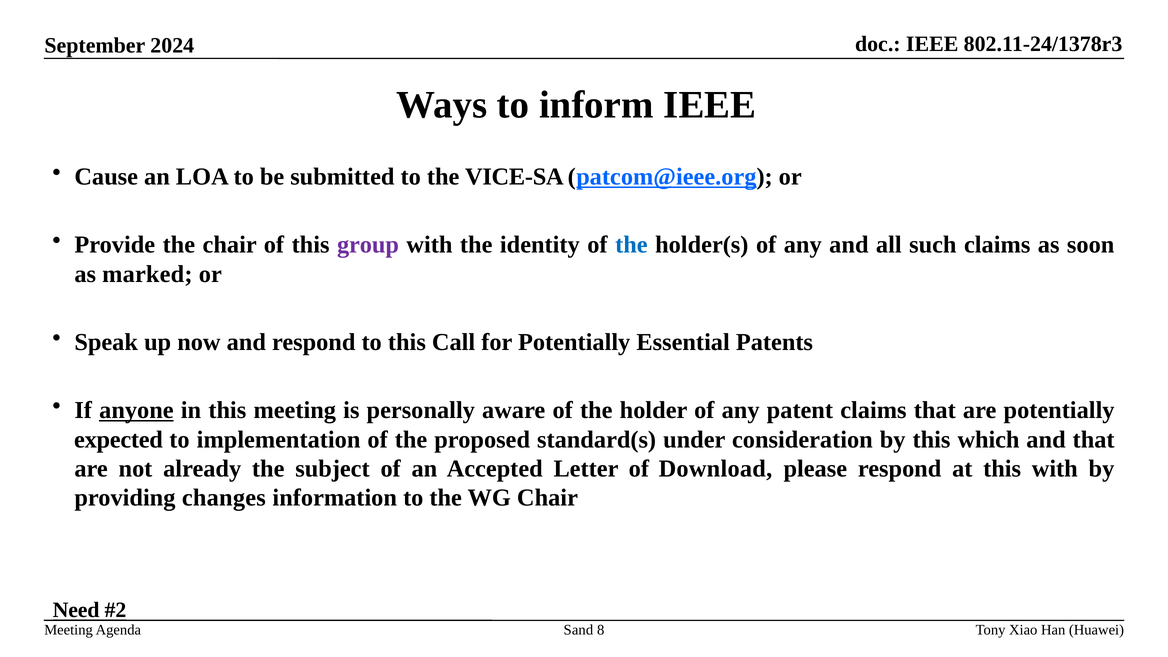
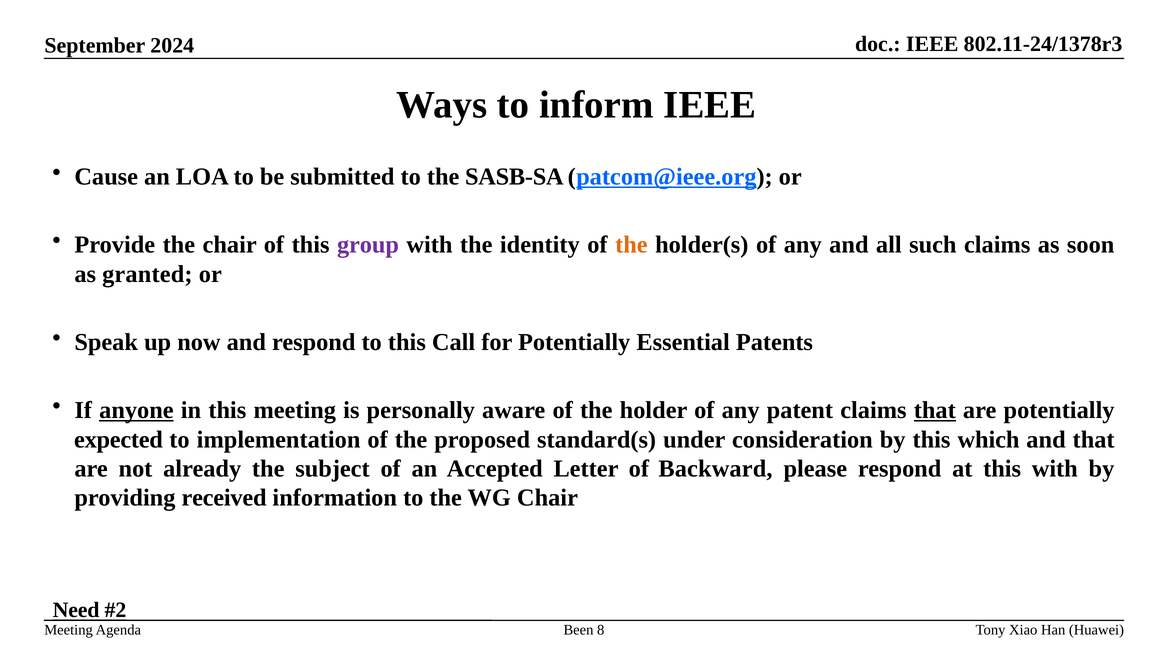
VICE-SA: VICE-SA -> SASB-SA (514, 177)
the colour: blue -> orange (631, 245)
marked: marked -> granted (147, 274)
that underline: none -> present (935, 410)
Download: Download -> Backward (715, 469)
changes: changes -> received (224, 498)
Sand: Sand -> Been (578, 630)
